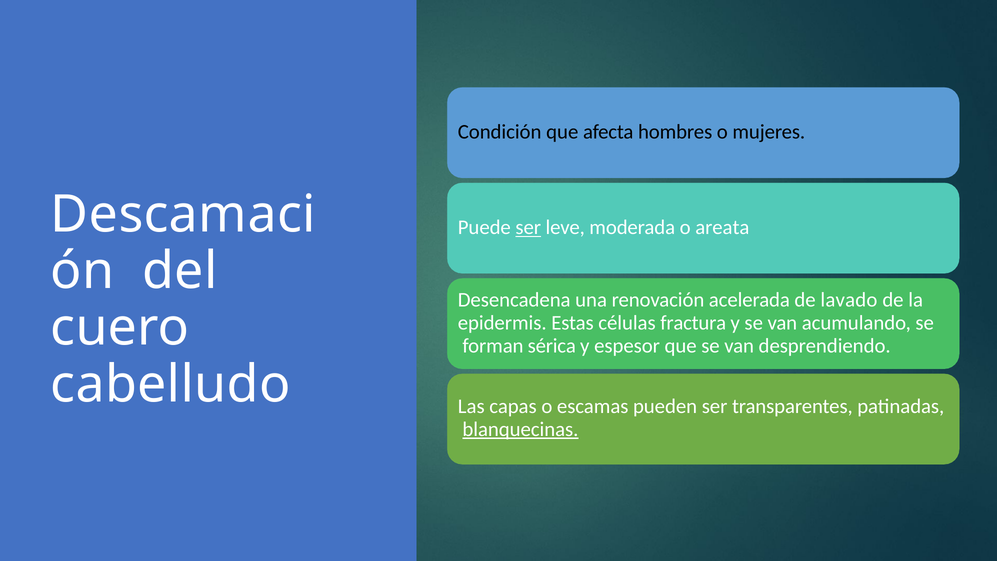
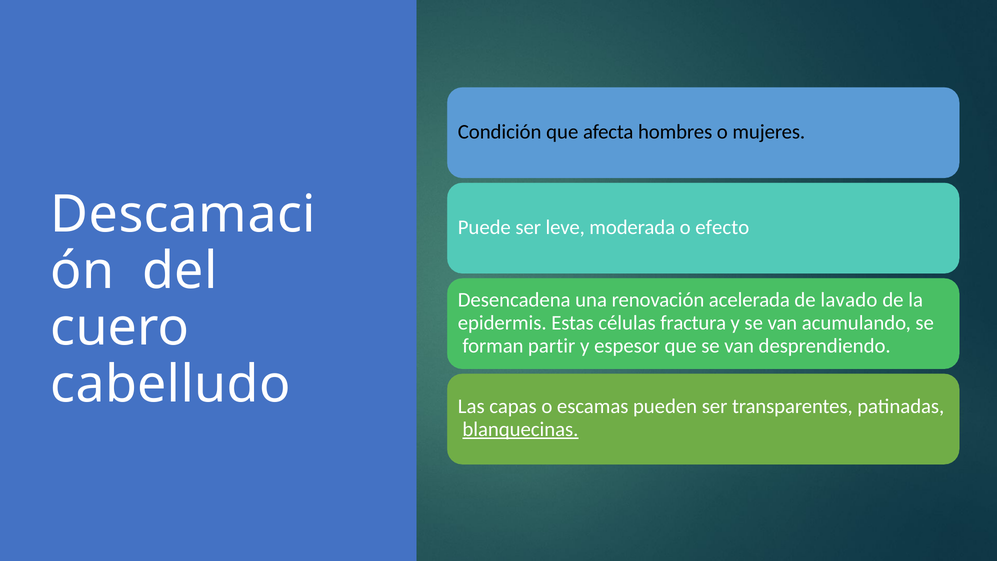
ser underline: present -> none (528, 227)
areata: areata -> efecto (722, 227)
sérica: sérica -> partir (552, 346)
